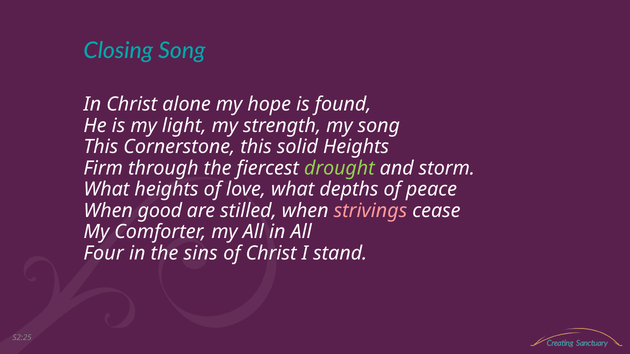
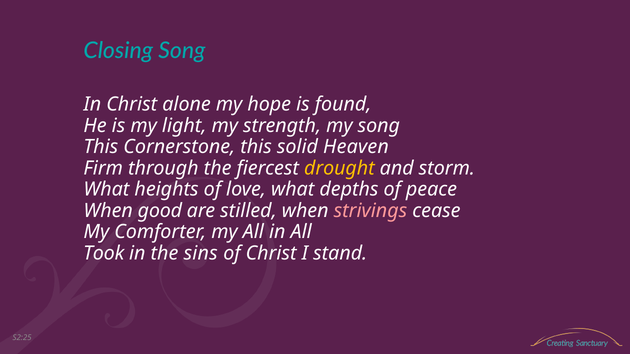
solid Heights: Heights -> Heaven (356, 147)
drought colour: light green -> yellow (339, 168)
Four: Four -> Took (104, 253)
